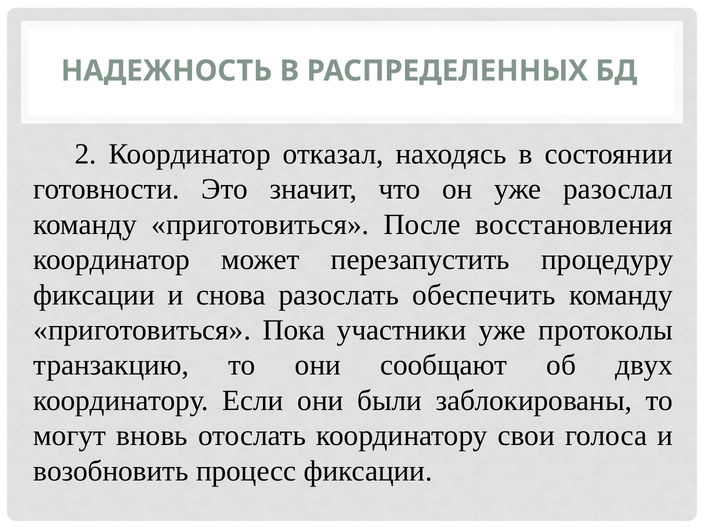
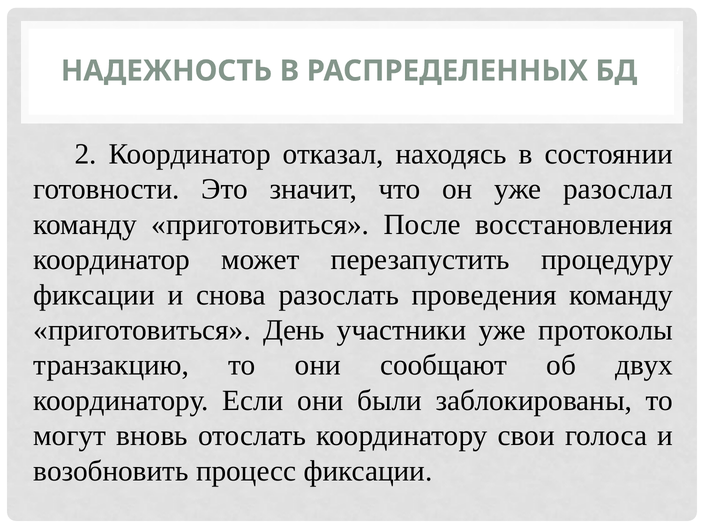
обеспечить: обеспечить -> проведения (484, 295)
Пока: Пока -> День (294, 330)
